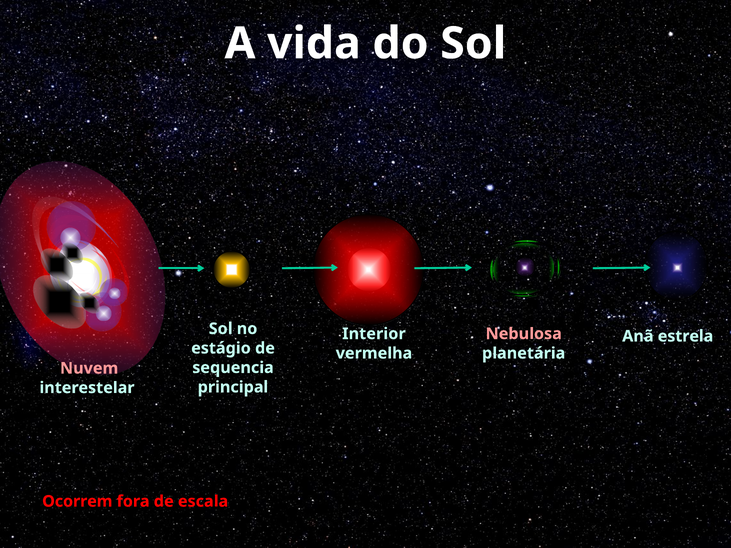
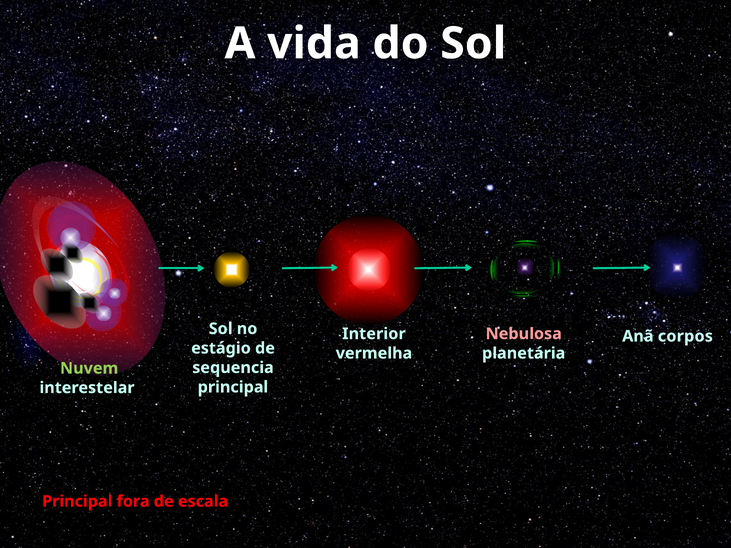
estrela: estrela -> corpos (685, 336)
Nuvem colour: pink -> light green (89, 368)
Ocorrem: Ocorrem -> Principal (77, 502)
